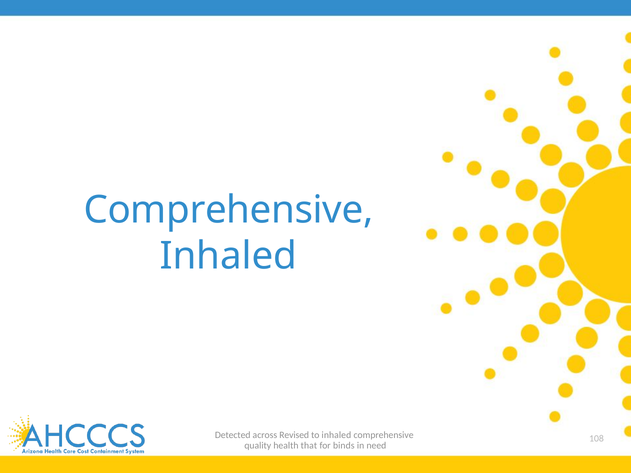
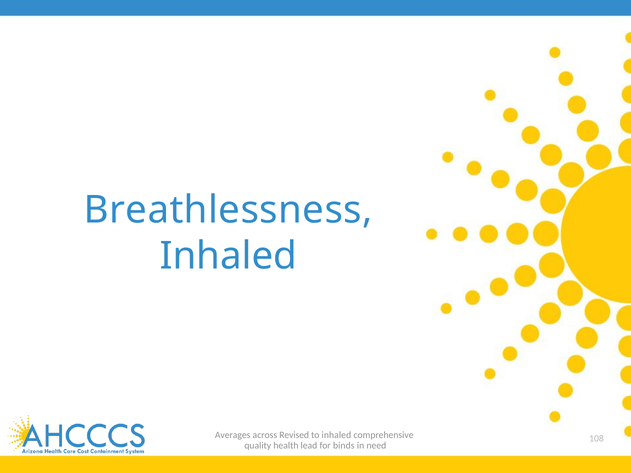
Comprehensive: Comprehensive -> Breathlessness (228, 210)
Detected: Detected -> Averages (233, 435)
that: that -> lead (309, 446)
